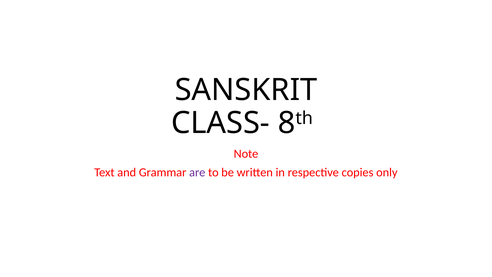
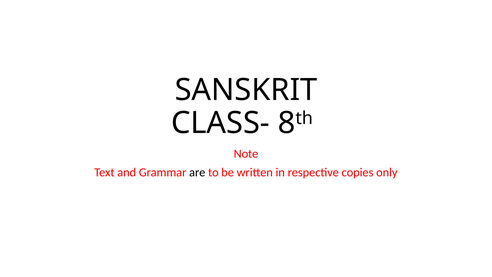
are colour: purple -> black (197, 172)
